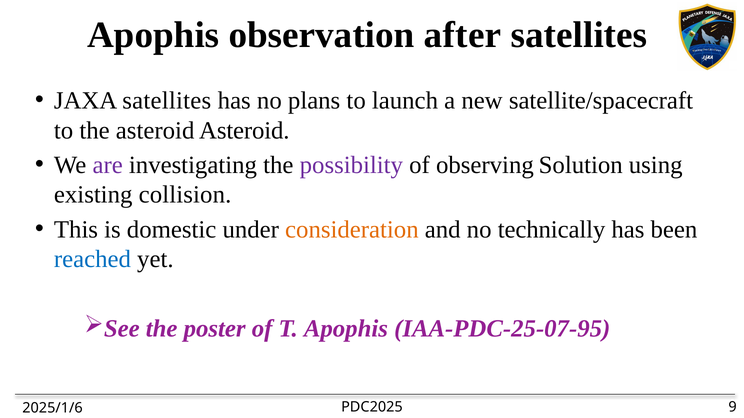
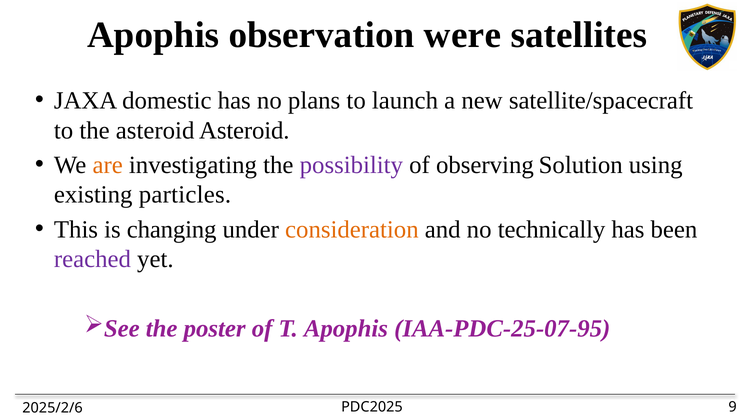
after: after -> were (463, 35)
JAXA satellites: satellites -> domestic (167, 101)
are colour: purple -> orange (108, 165)
collision: collision -> particles (185, 195)
domestic: domestic -> changing (172, 230)
reached colour: blue -> purple (92, 260)
2025/1/6: 2025/1/6 -> 2025/2/6 (53, 408)
